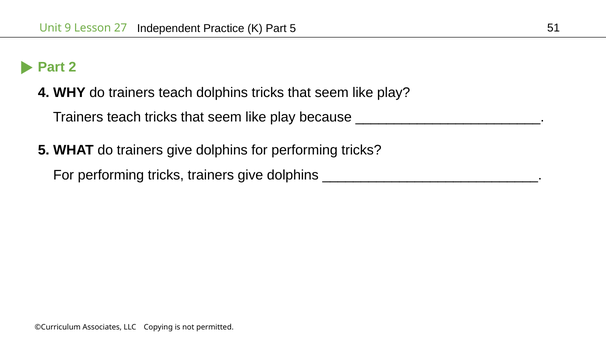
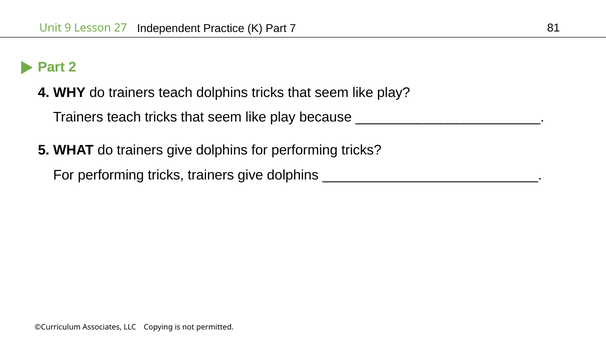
Part 5: 5 -> 7 (293, 28)
51: 51 -> 81 (554, 28)
